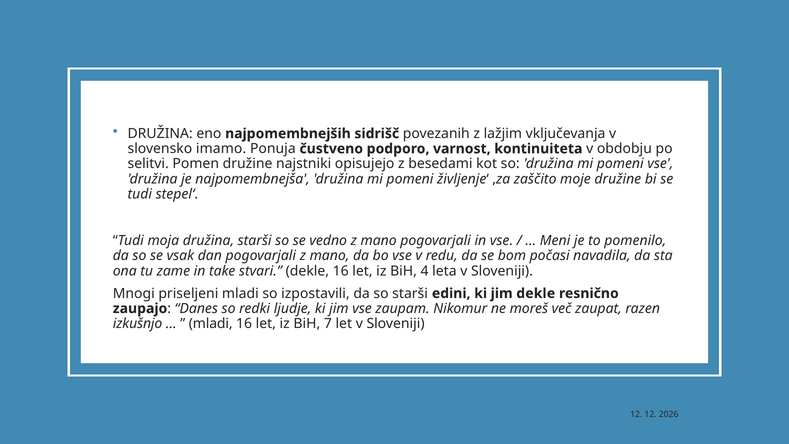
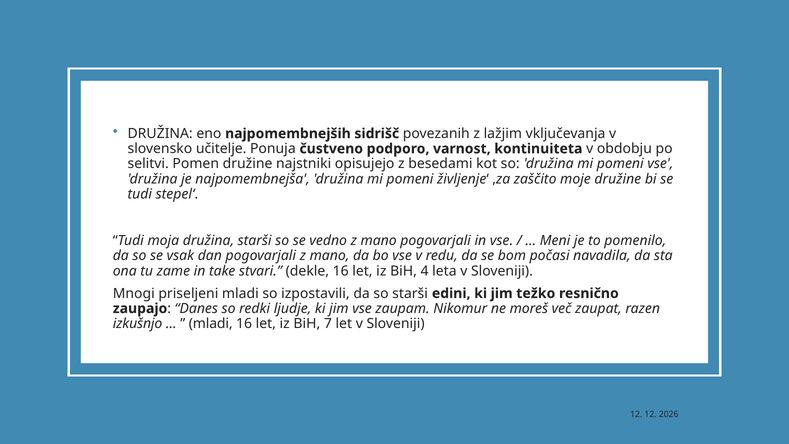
imamo: imamo -> učitelje (221, 149)
jim dekle: dekle -> težko (536, 293)
